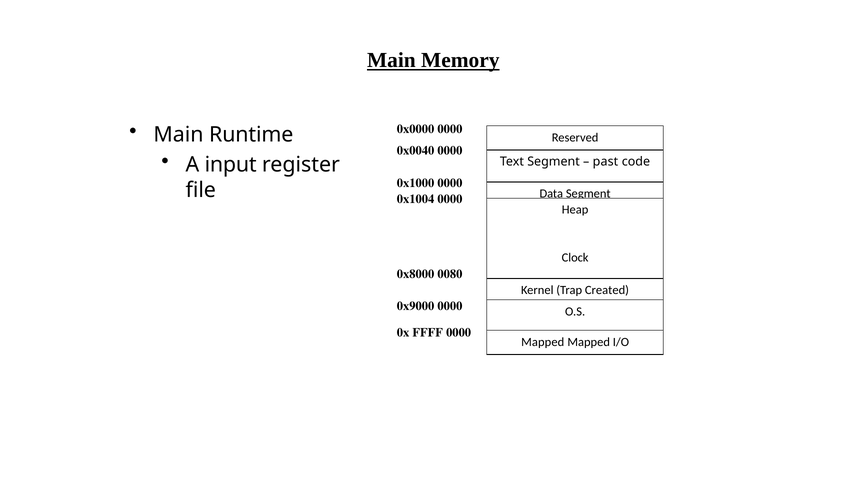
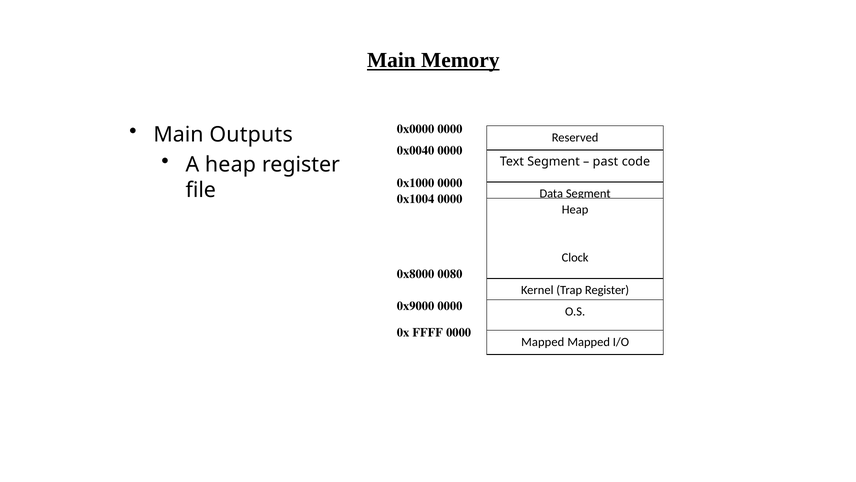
Runtime: Runtime -> Outputs (251, 134)
A input: input -> heap (230, 164)
Trap Created: Created -> Register (607, 290)
